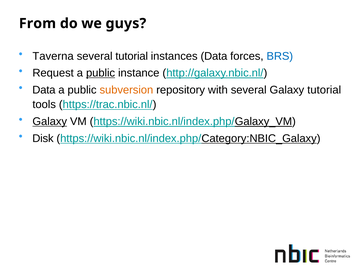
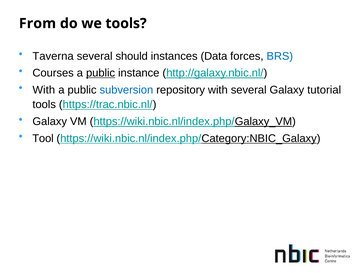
we guys: guys -> tools (126, 23)
several tutorial: tutorial -> should (132, 56)
Request: Request -> Courses (53, 73)
Data: Data -> With (44, 90)
subversion colour: orange -> blue (126, 90)
Galaxy underline: present -> none (50, 121)
Disk: Disk -> Tool (43, 138)
